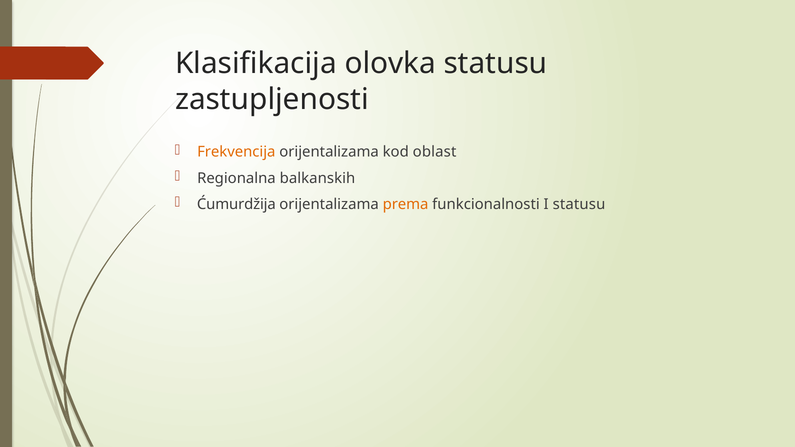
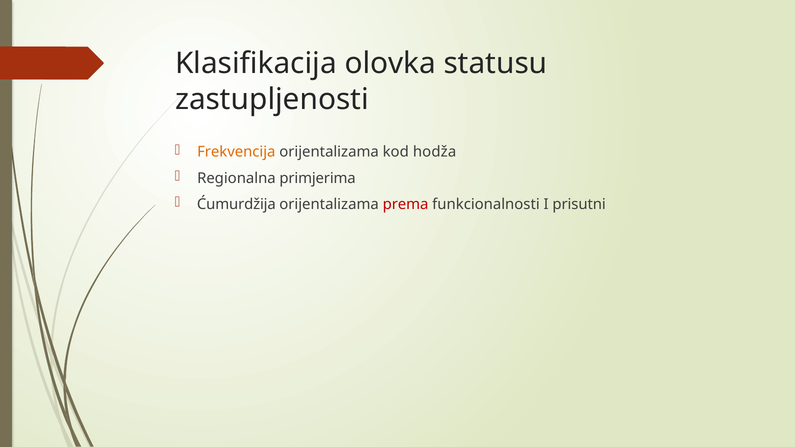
oblast: oblast -> hodža (435, 152)
balkanskih: balkanskih -> primjerima (318, 178)
prema colour: orange -> red (406, 204)
I statusu: statusu -> prisutni (579, 204)
